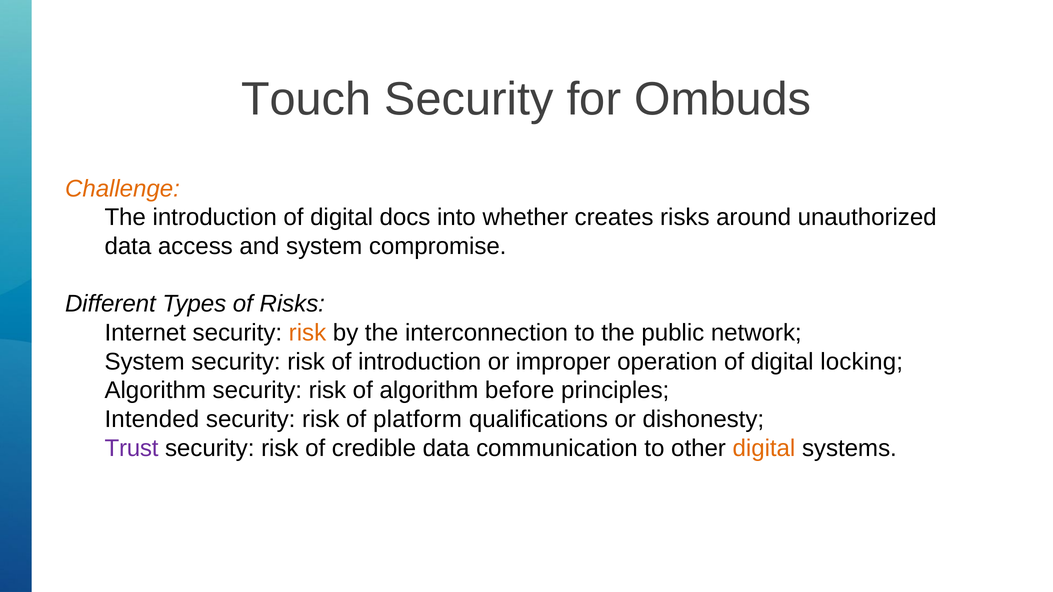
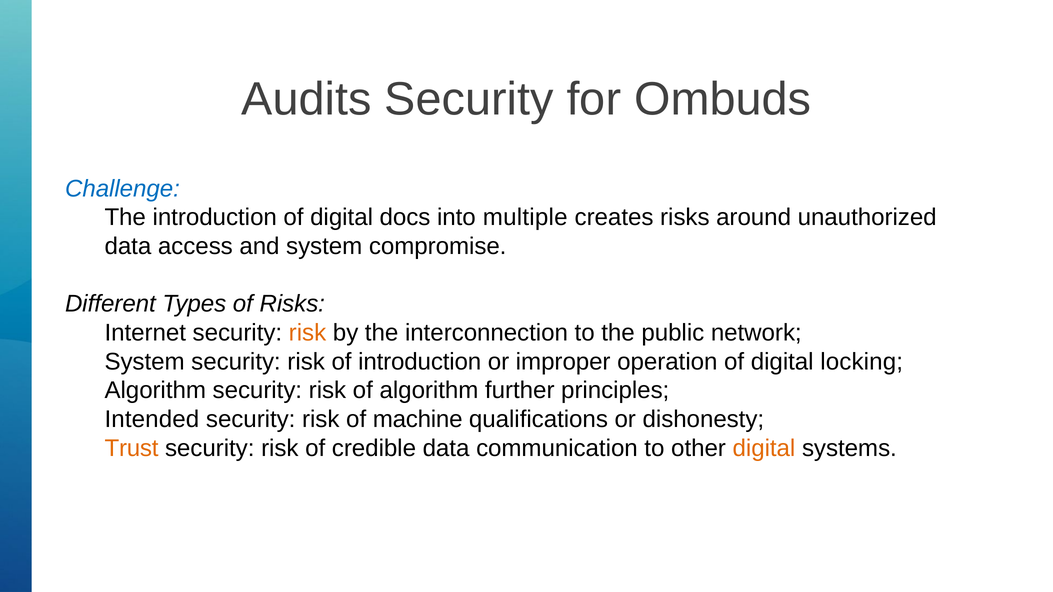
Touch: Touch -> Audits (306, 100)
Challenge colour: orange -> blue (122, 189)
whether: whether -> multiple (525, 218)
before: before -> further (520, 391)
platform: platform -> machine (418, 420)
Trust colour: purple -> orange (132, 448)
